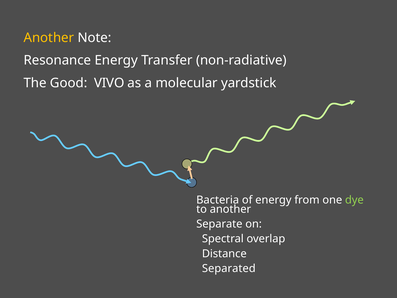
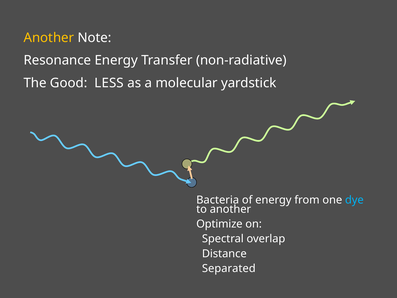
VIVO: VIVO -> LESS (109, 83)
dye colour: light green -> light blue (354, 200)
Separate: Separate -> Optimize (219, 224)
